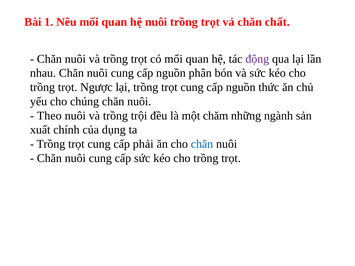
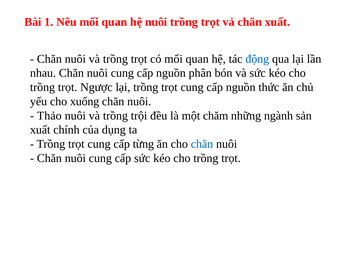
chăn chất: chất -> xuất (277, 22)
động colour: purple -> blue (257, 59)
chúng: chúng -> xuống (85, 102)
Theo: Theo -> Thảo (49, 116)
phải: phải -> từng (143, 144)
